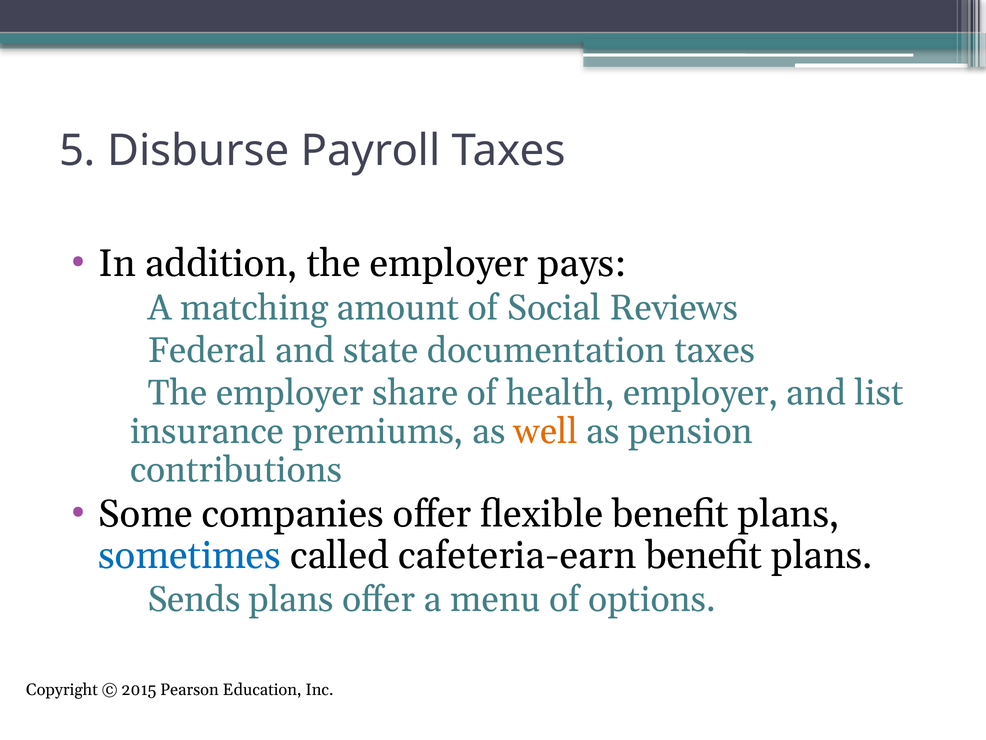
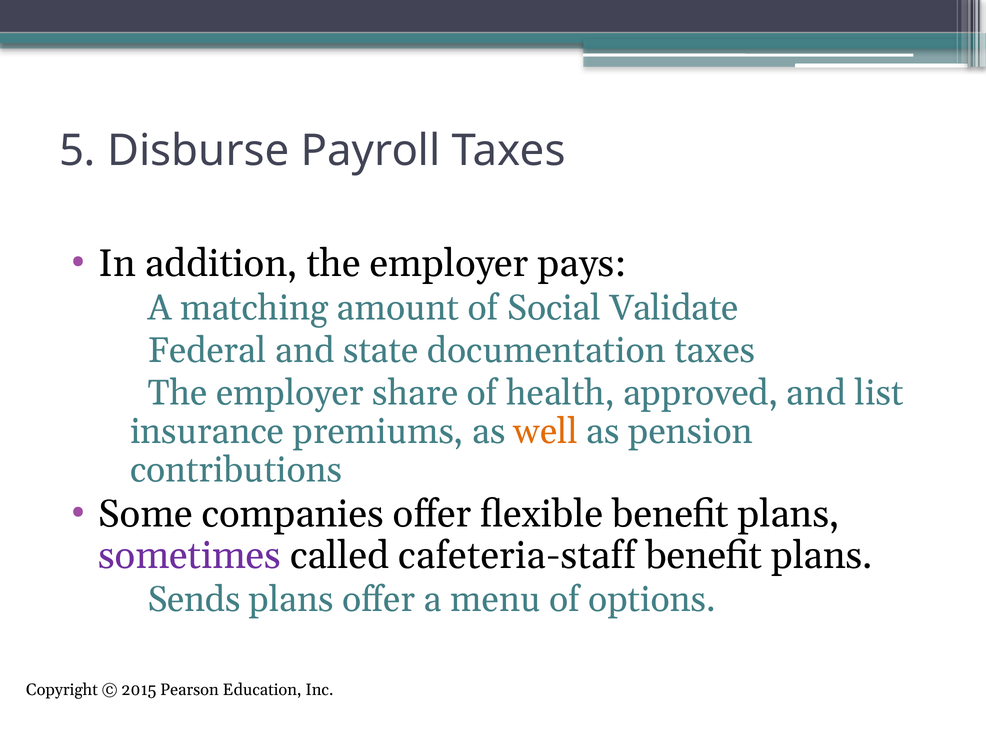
Reviews: Reviews -> Validate (674, 308)
health employer: employer -> approved (701, 393)
sometimes colour: blue -> purple (190, 555)
cafeteria-earn: cafeteria-earn -> cafeteria-staff (517, 555)
